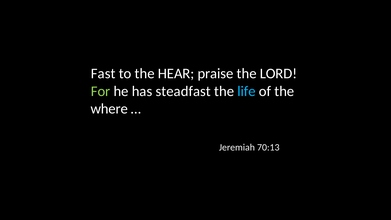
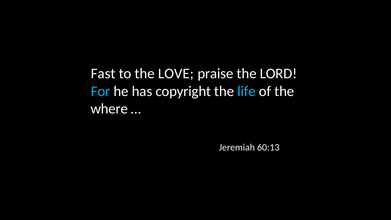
HEAR: HEAR -> LOVE (176, 74)
For colour: light green -> light blue (101, 91)
steadfast: steadfast -> copyright (183, 91)
70:13: 70:13 -> 60:13 (268, 147)
